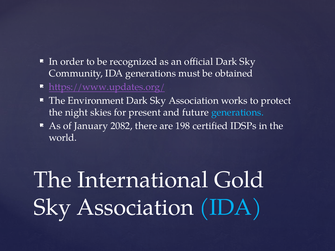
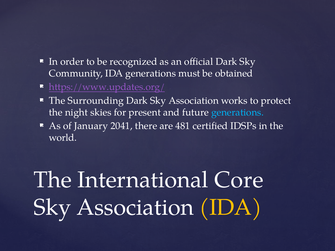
Environment: Environment -> Surrounding (96, 101)
2082: 2082 -> 2041 (122, 126)
198: 198 -> 481 (183, 126)
Gold: Gold -> Core (239, 180)
IDA colour: light blue -> yellow (231, 208)
